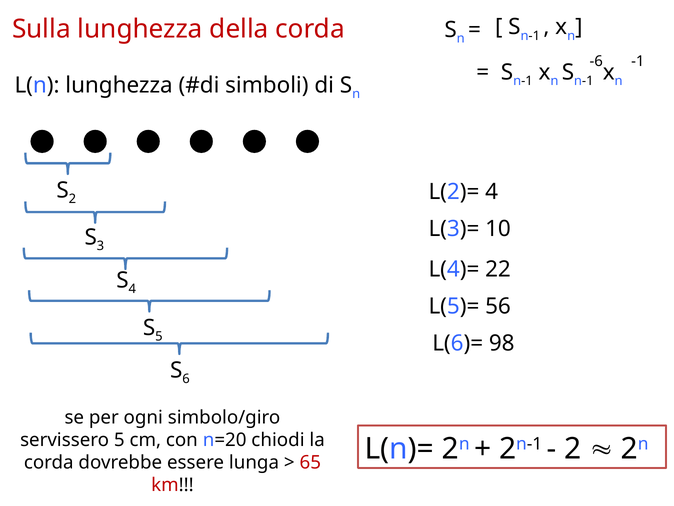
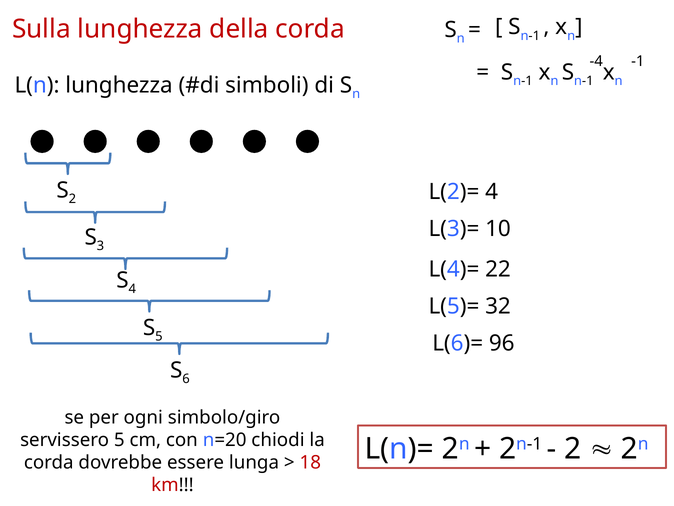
-6: -6 -> -4 (596, 61)
56: 56 -> 32 (498, 306)
98: 98 -> 96 (502, 343)
65: 65 -> 18 (310, 462)
